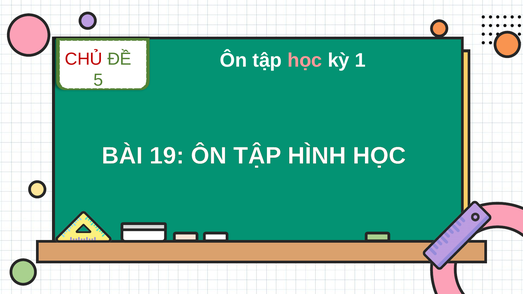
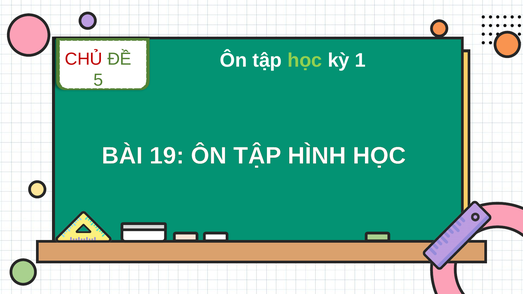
học colour: pink -> light green (305, 61)
